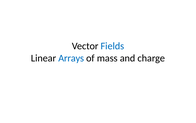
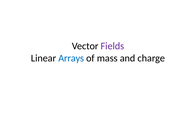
Fields colour: blue -> purple (112, 46)
